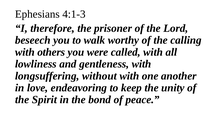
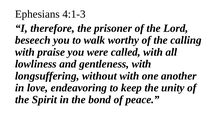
others: others -> praise (51, 52)
